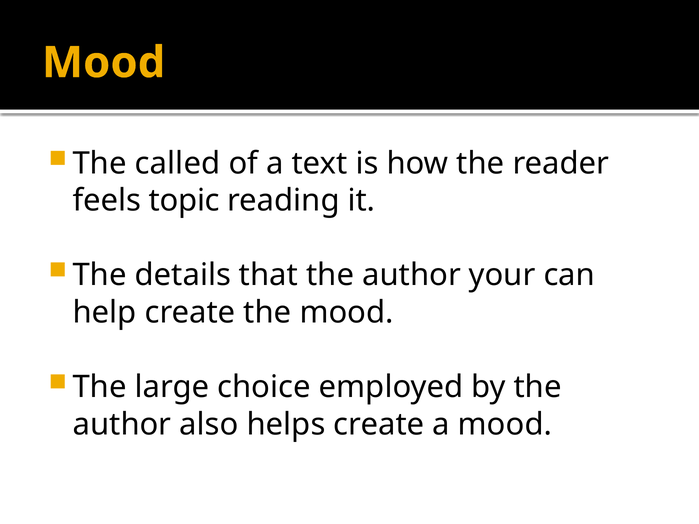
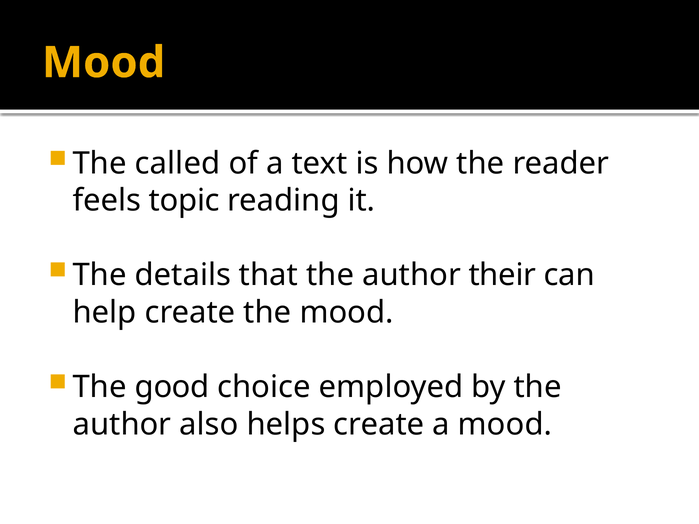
your: your -> their (502, 275)
large: large -> good (172, 387)
